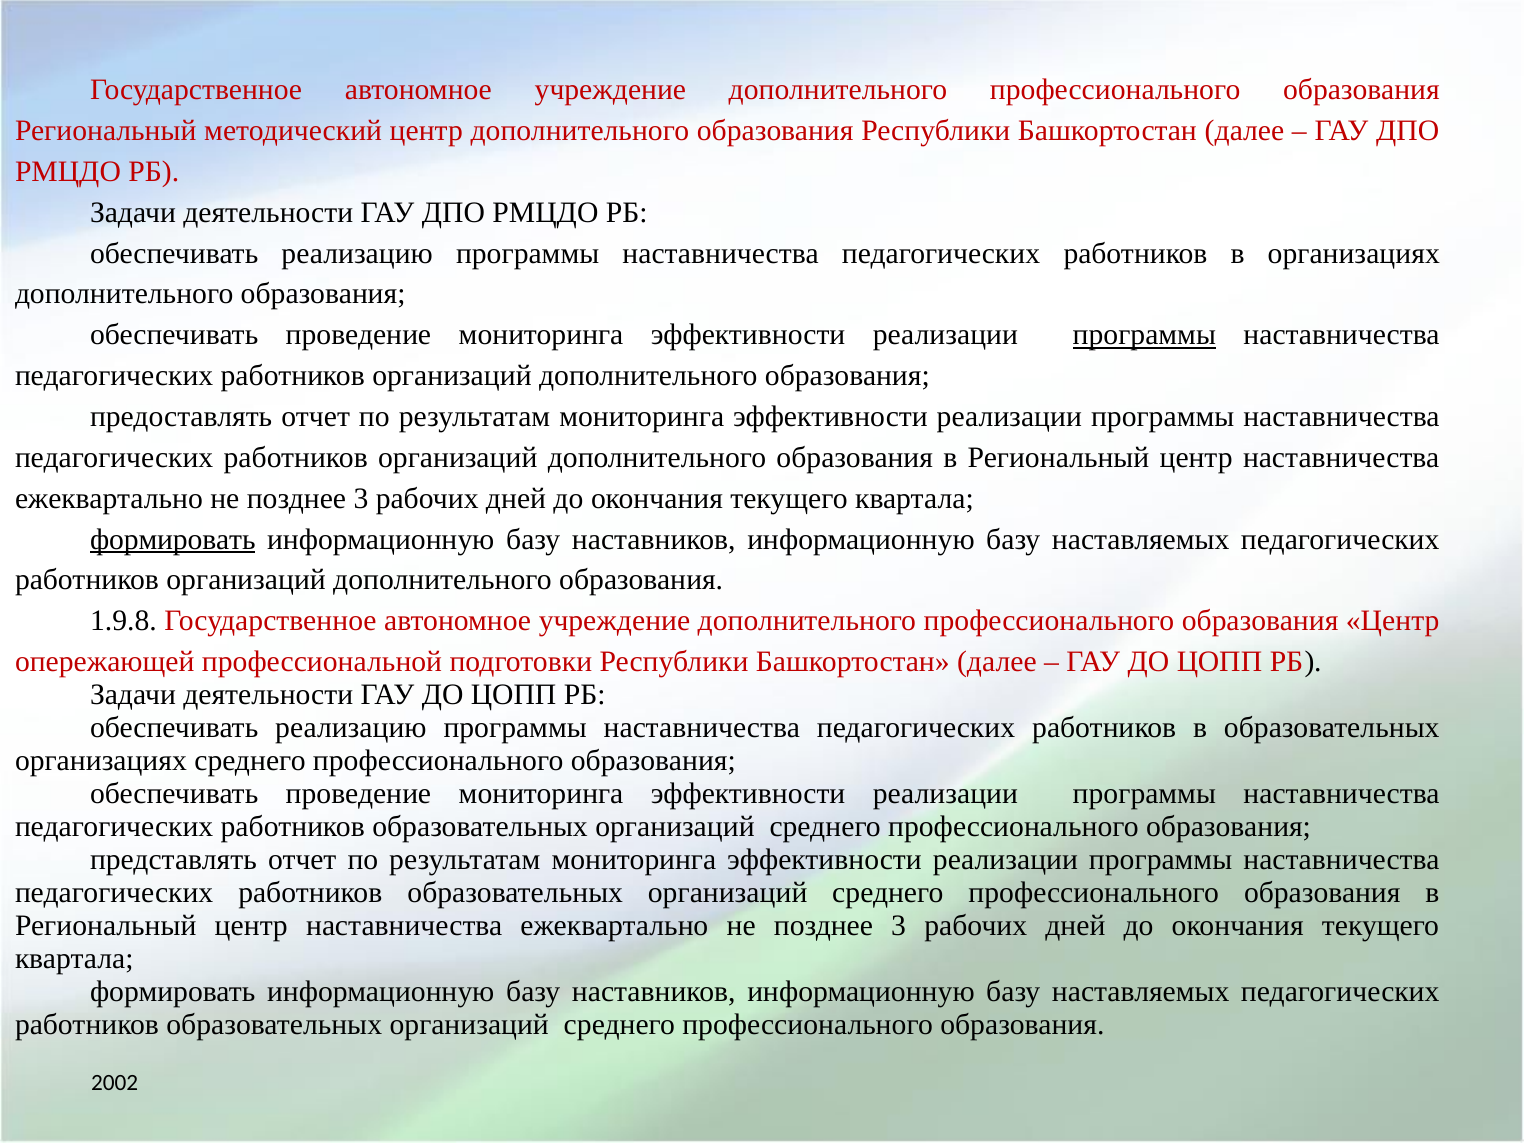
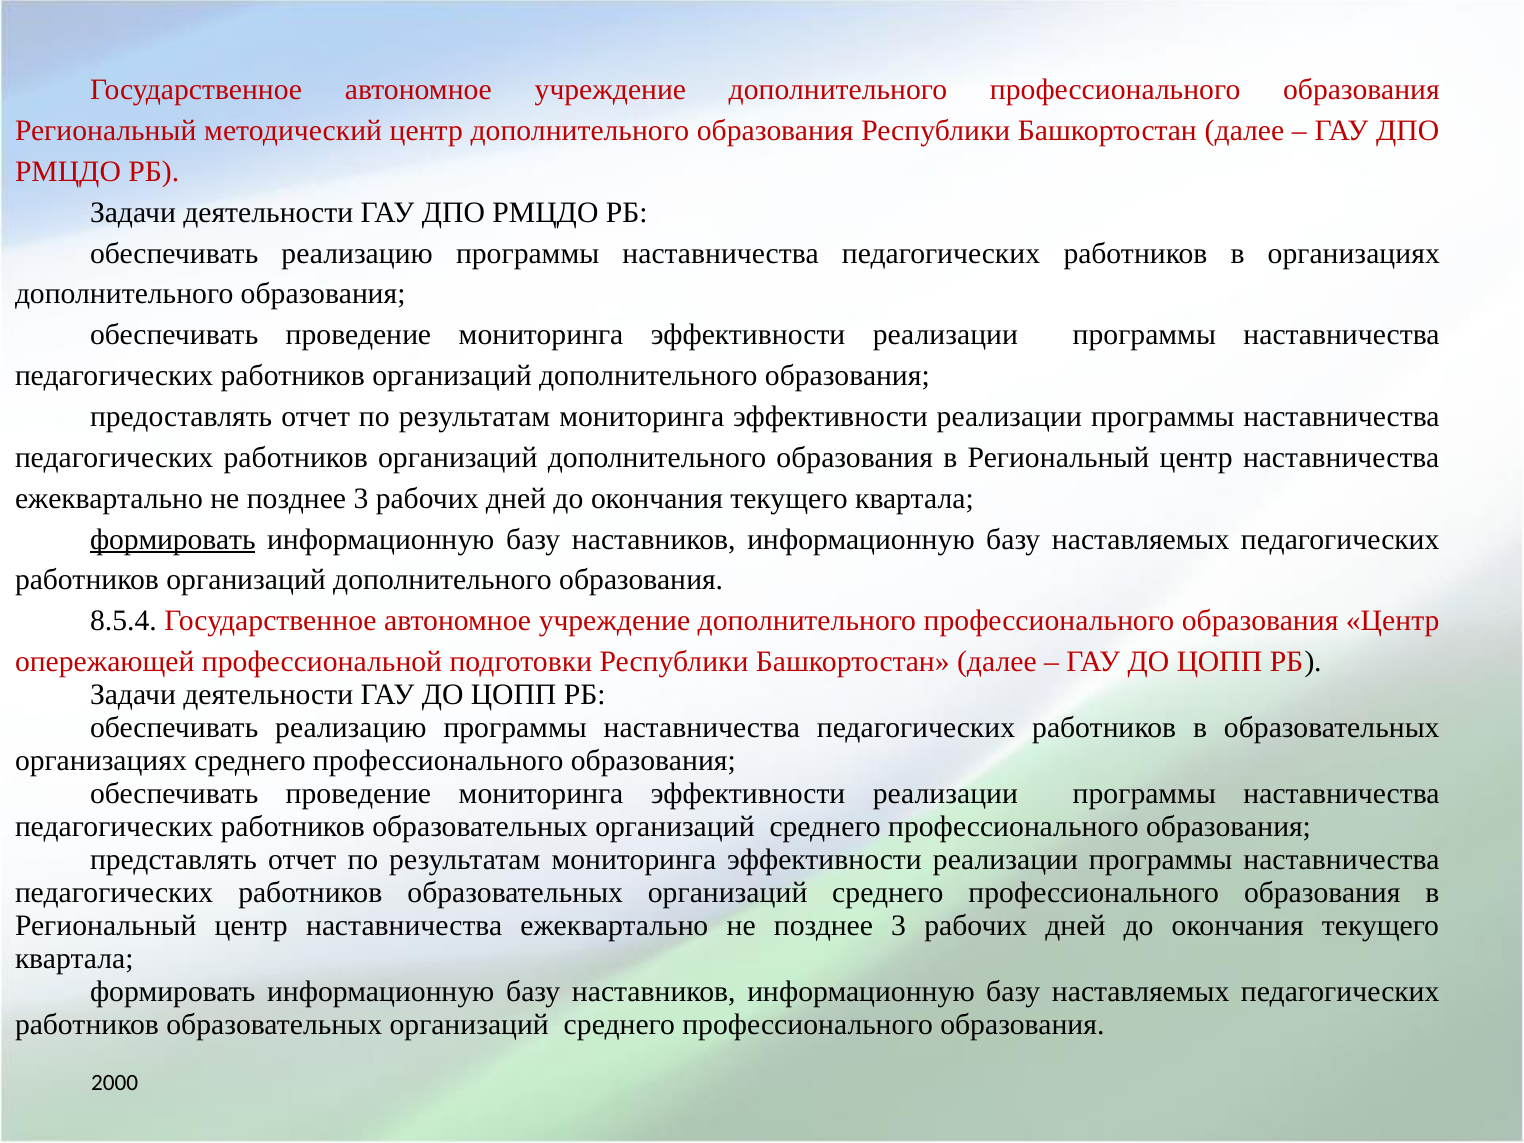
программы underline: present -> none (1144, 335)
1.9.8: 1.9.8 -> 8.5.4 (123, 621)
2002: 2002 -> 2000 (115, 1083)
